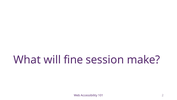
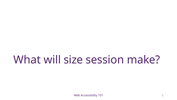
fine: fine -> size (73, 60)
